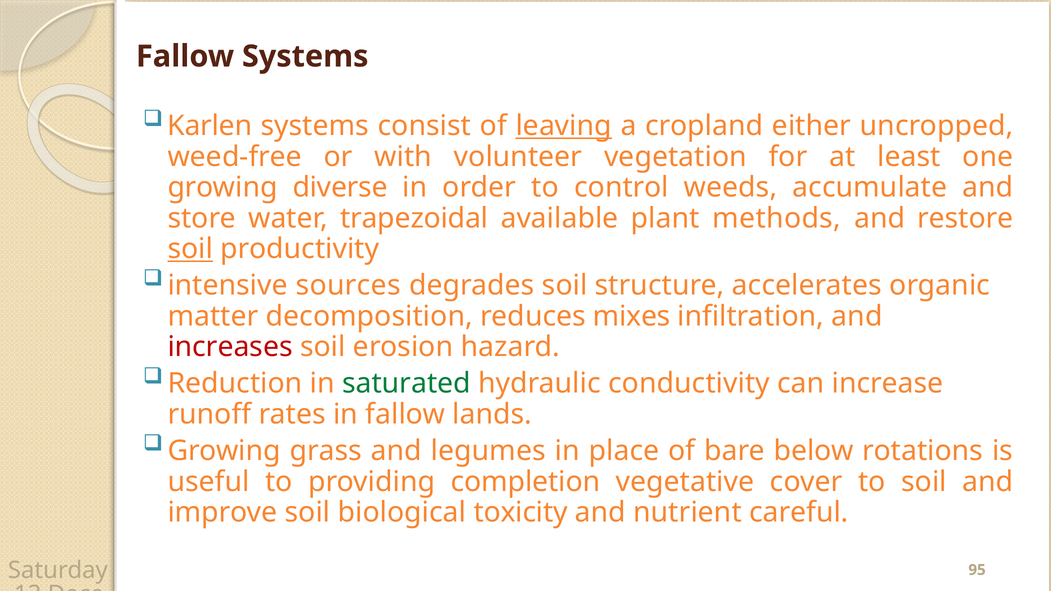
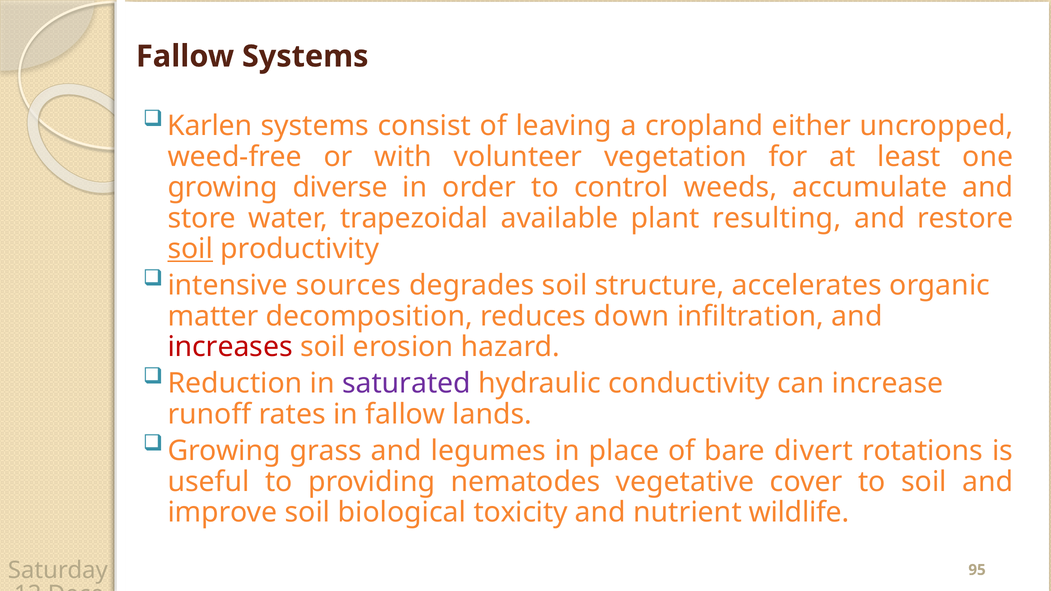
leaving underline: present -> none (564, 126)
methods: methods -> resulting (777, 218)
mixes: mixes -> down (631, 316)
saturated colour: green -> purple (406, 384)
below: below -> divert (814, 451)
completion: completion -> nematodes (526, 482)
careful: careful -> wildlife (799, 512)
